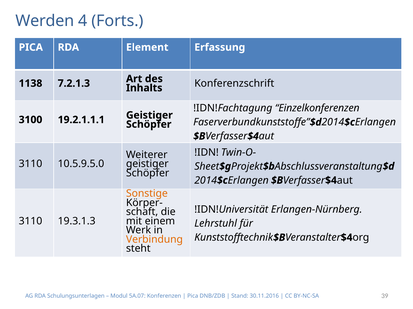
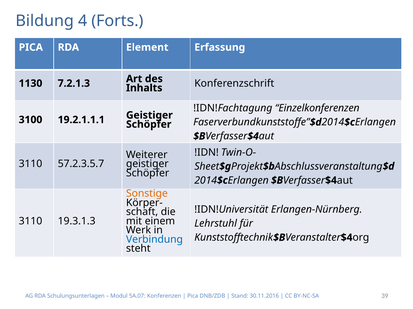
Werden: Werden -> Bildung (45, 21)
1138: 1138 -> 1130 (31, 84)
10.5.9.5.0: 10.5.9.5.0 -> 57.2.3.5.7 (81, 164)
Verbindung colour: orange -> blue (154, 240)
